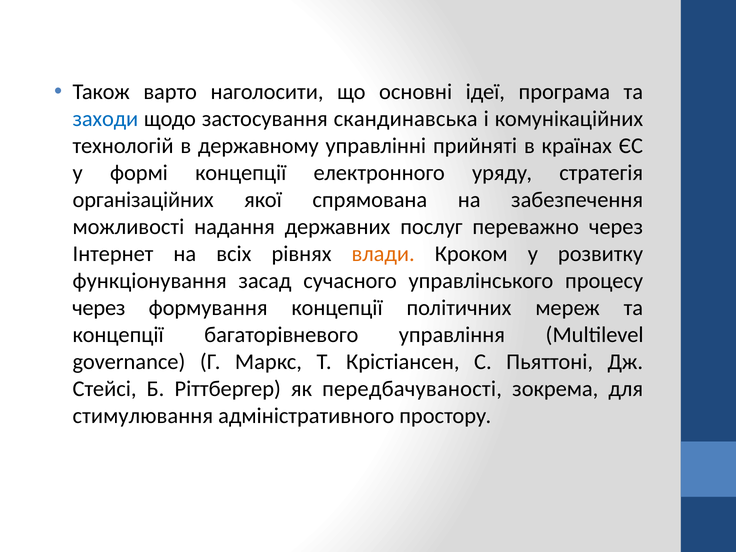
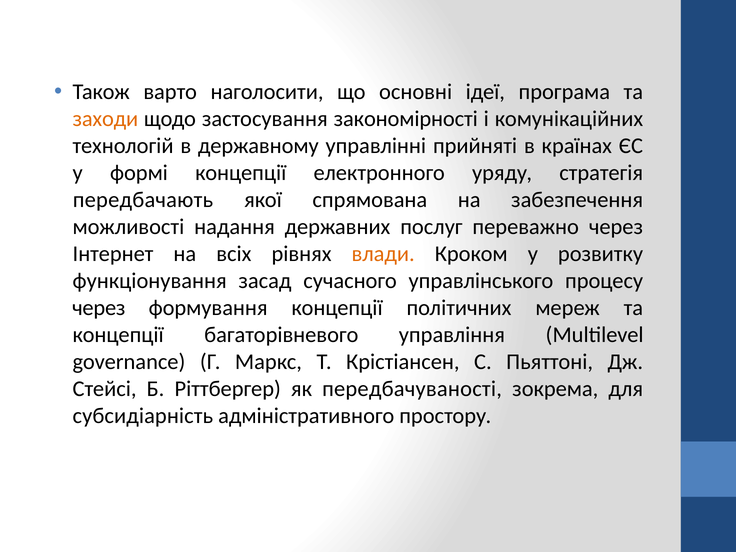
заходи colour: blue -> orange (105, 119)
скандинавська: скандинавська -> закономірності (406, 119)
організаційних: організаційних -> передбачають (143, 200)
стимулювання: стимулювання -> субсидіарність (143, 416)
